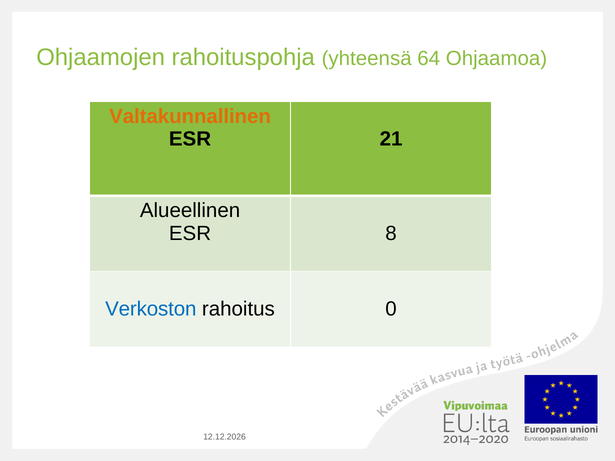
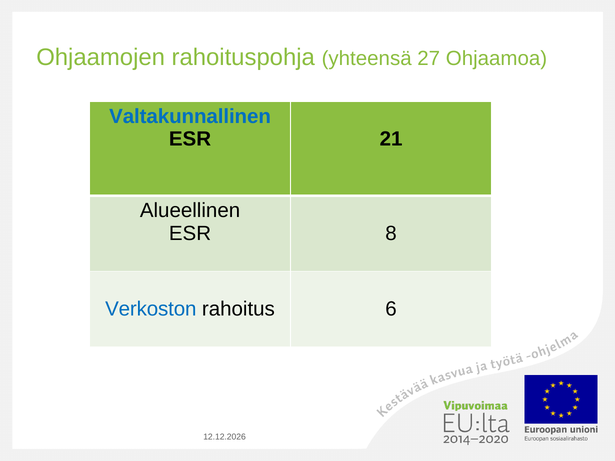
64: 64 -> 27 (429, 58)
Valtakunnallinen colour: orange -> blue (190, 116)
0: 0 -> 6 (391, 309)
